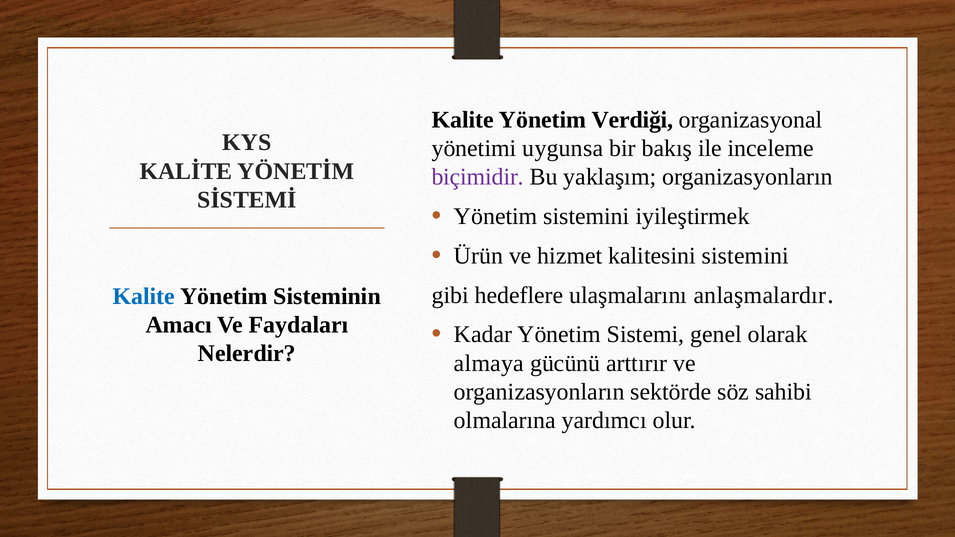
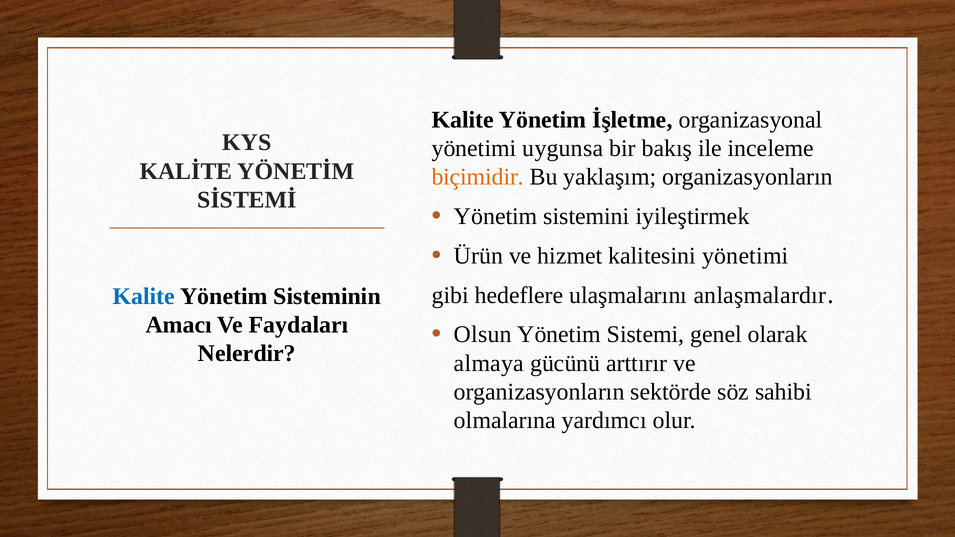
Verdiği: Verdiği -> İşletme (632, 120)
biçimidir colour: purple -> orange (478, 177)
kalitesini sistemini: sistemini -> yönetimi (745, 256)
Kadar: Kadar -> Olsun (483, 335)
